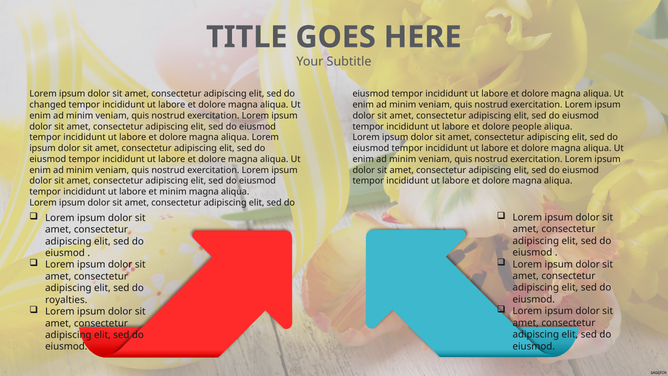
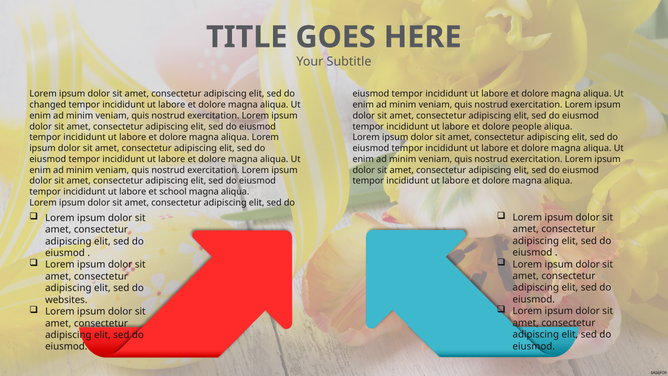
et minim: minim -> school (173, 192)
royalties: royalties -> websites (66, 300)
